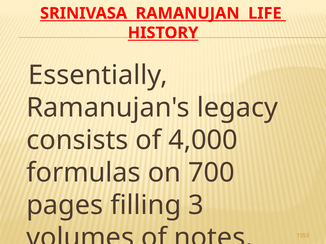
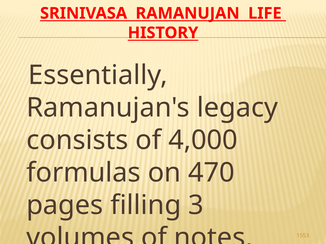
700: 700 -> 470 (211, 173)
